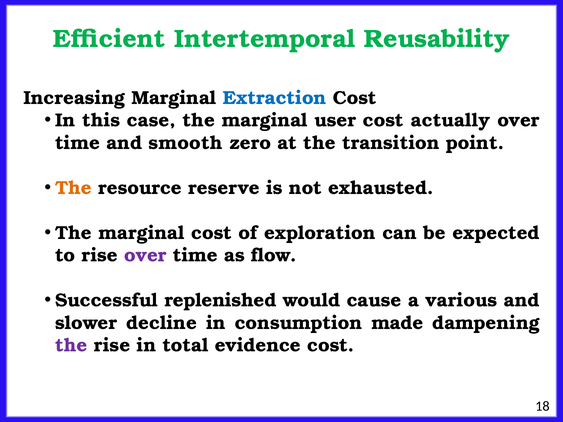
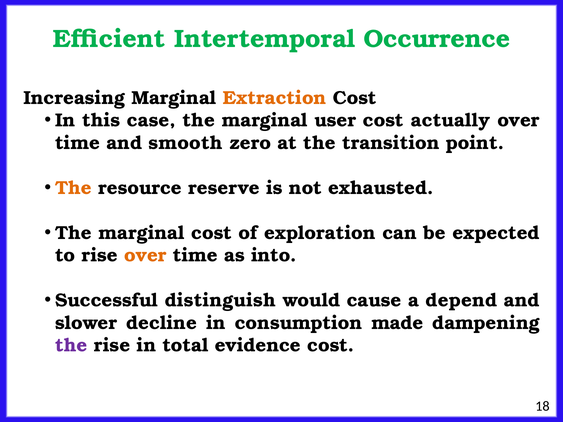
Reusability: Reusability -> Occurrence (437, 39)
Extraction colour: blue -> orange (275, 98)
over colour: purple -> orange (145, 256)
flow: flow -> into (274, 256)
replenished: replenished -> distinguish (220, 301)
various: various -> depend (461, 301)
